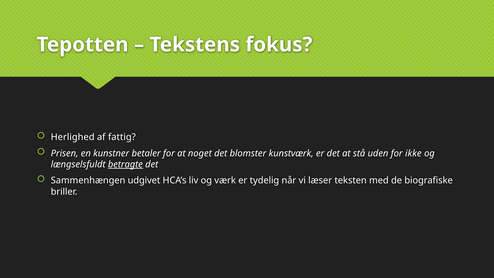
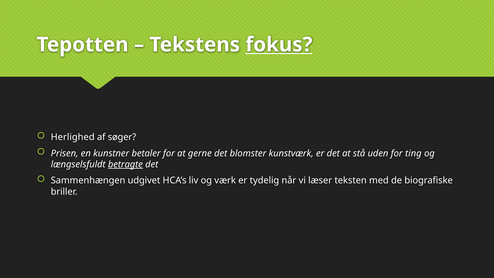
fokus underline: none -> present (279, 45)
fattig: fattig -> søger (122, 137)
noget: noget -> gerne (200, 153)
ikke: ikke -> ting (413, 153)
